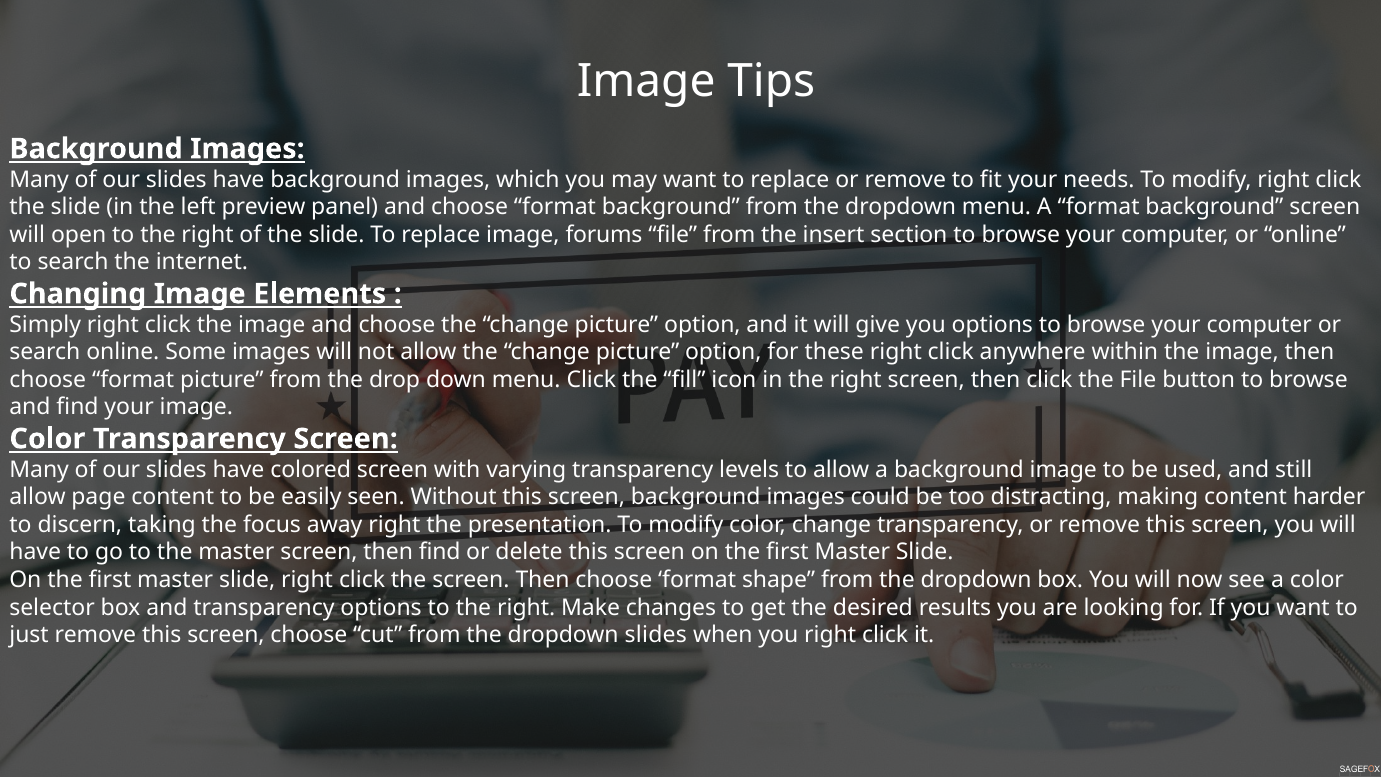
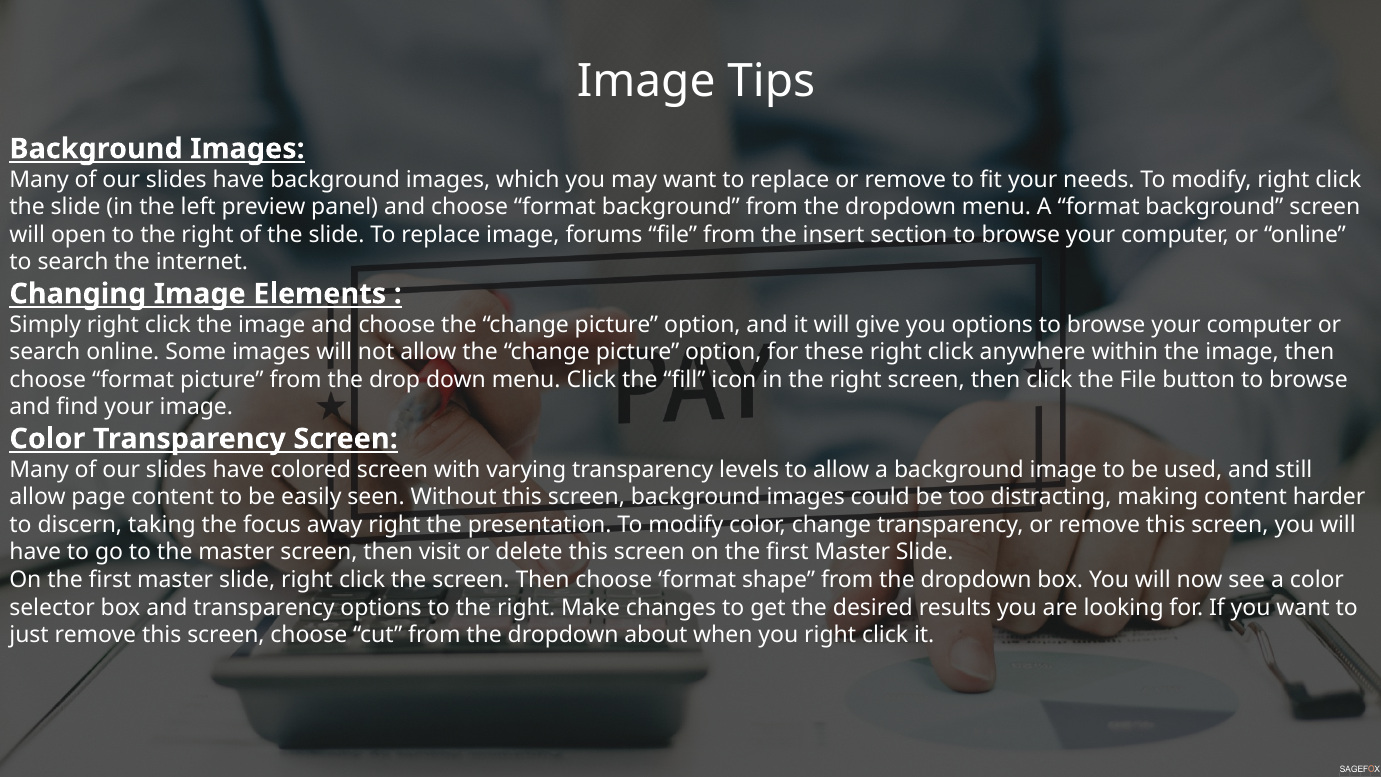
then find: find -> visit (440, 552)
dropdown slides: slides -> about (656, 635)
